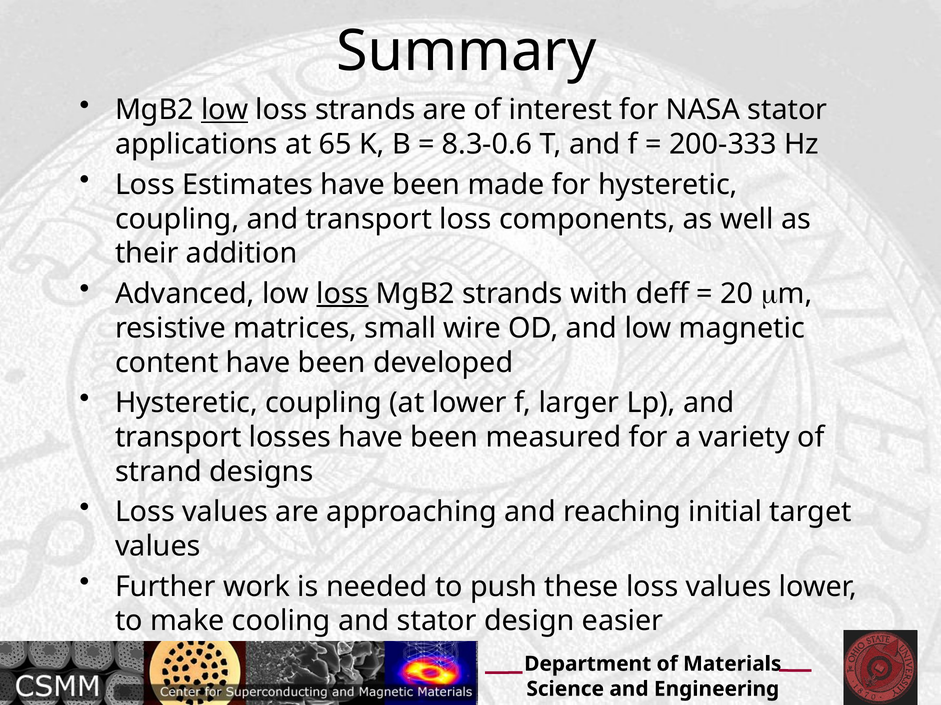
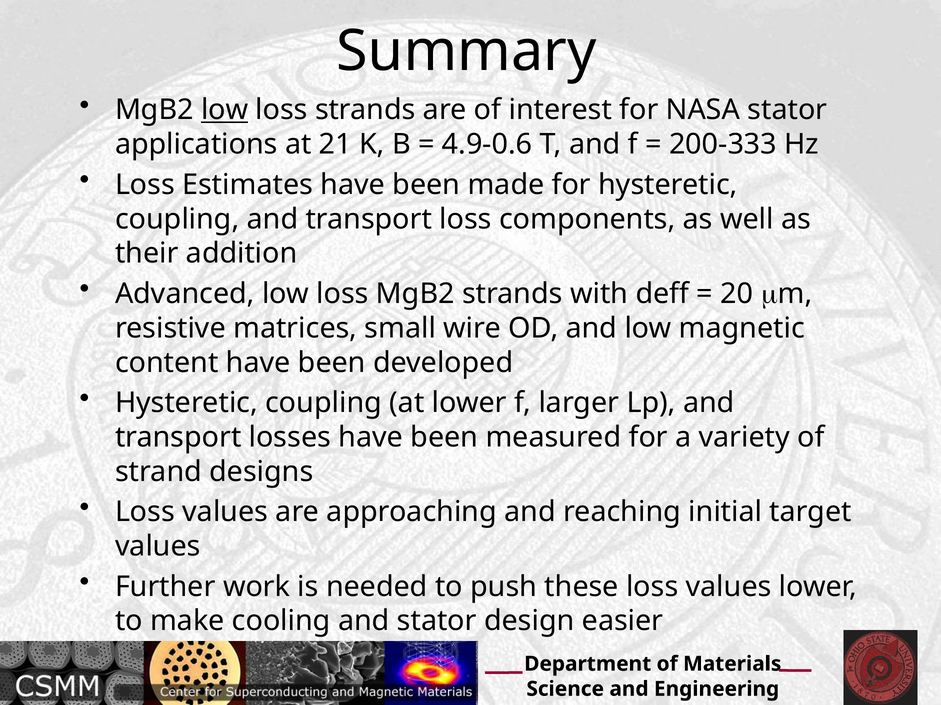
65: 65 -> 21 (335, 145)
8.3-0.6: 8.3-0.6 -> 4.9-0.6 (487, 145)
loss underline: present -> none (342, 294)
